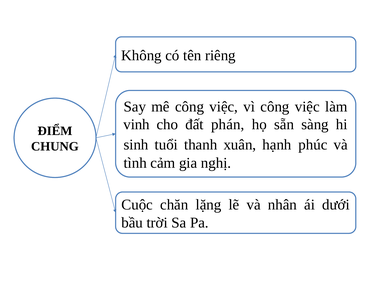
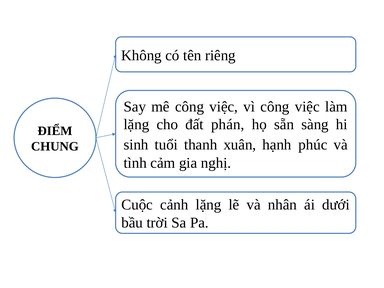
vinh: vinh -> lặng (136, 125)
chăn: chăn -> cảnh (174, 205)
